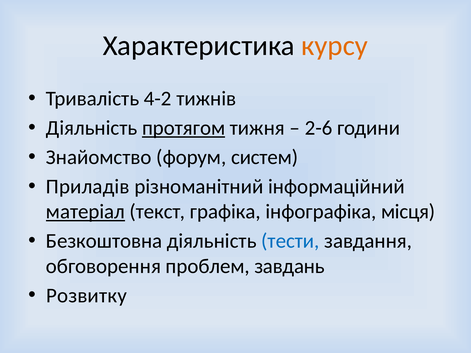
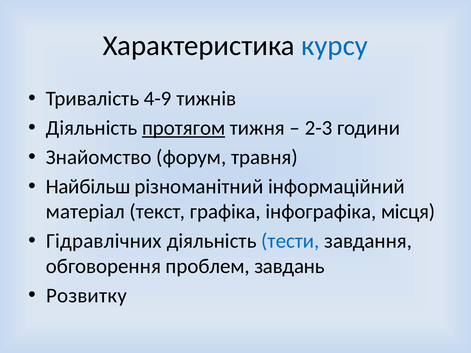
курсу colour: orange -> blue (335, 46)
4-2: 4-2 -> 4-9 (158, 99)
2-6: 2-6 -> 2-3 (319, 128)
систем: систем -> травня (264, 157)
Приладів: Приладів -> Найбільш (88, 187)
матеріал underline: present -> none (85, 212)
Безкоштовна: Безкоштовна -> Гідравлічних (104, 241)
